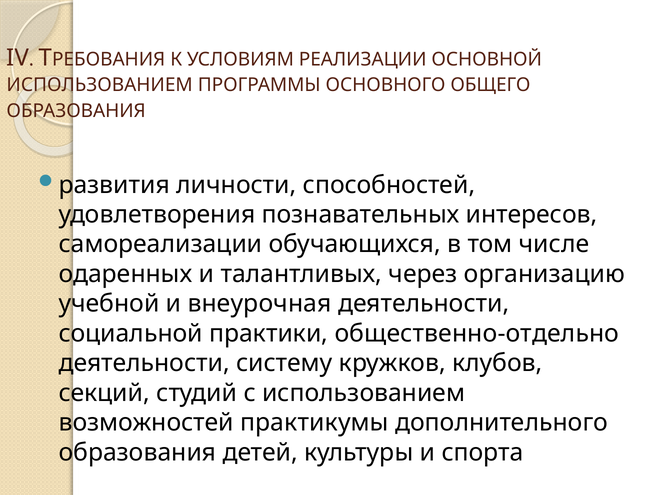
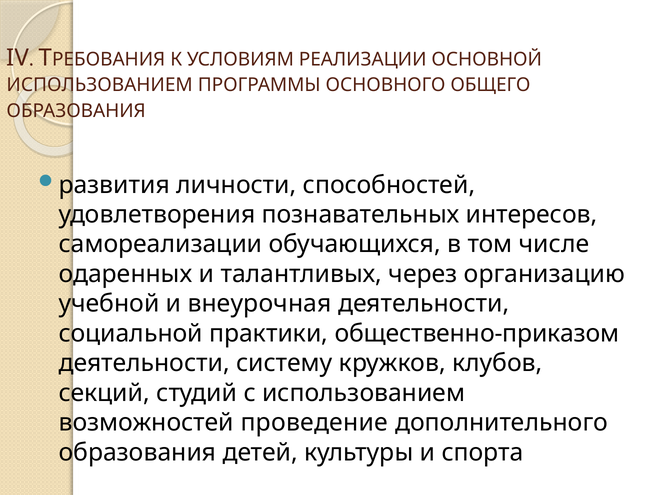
общественно-отдельно: общественно-отдельно -> общественно-приказом (477, 333)
практикумы: практикумы -> проведение (314, 423)
